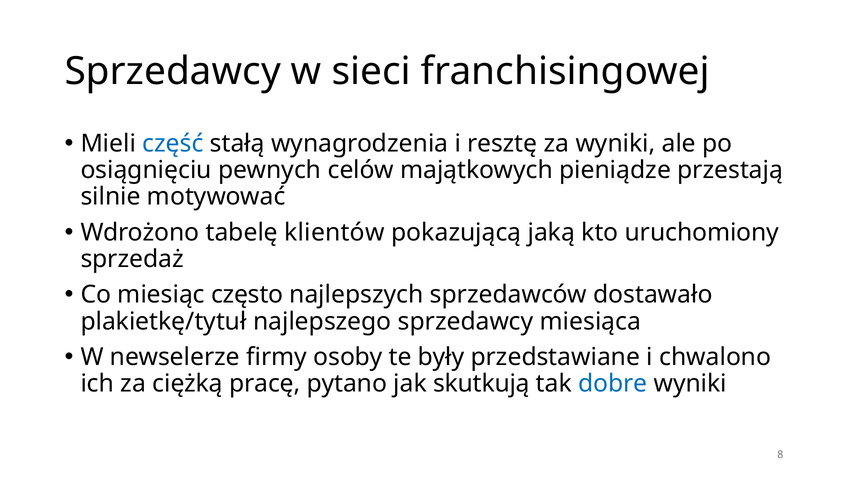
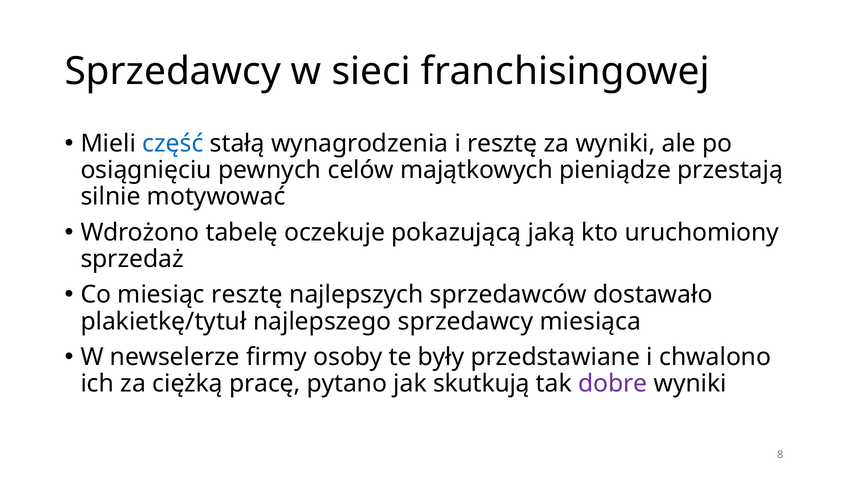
klientów: klientów -> oczekuje (335, 232)
miesiąc często: często -> resztę (247, 295)
dobre colour: blue -> purple (613, 384)
